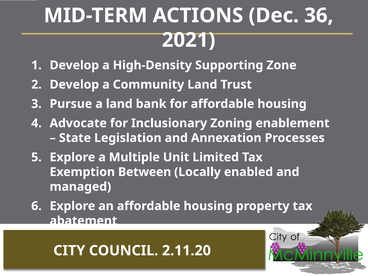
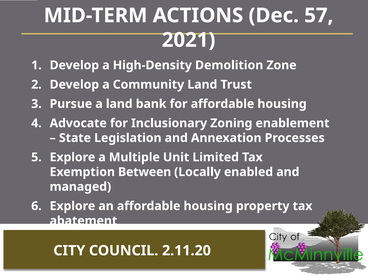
36: 36 -> 57 (319, 15)
Supporting: Supporting -> Demolition (229, 65)
